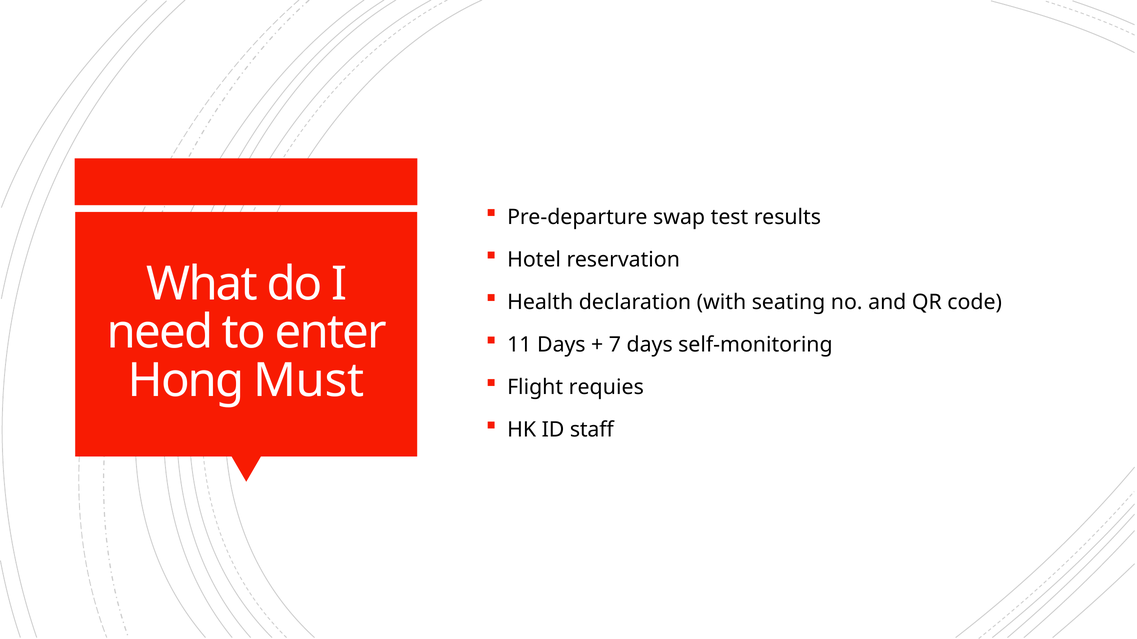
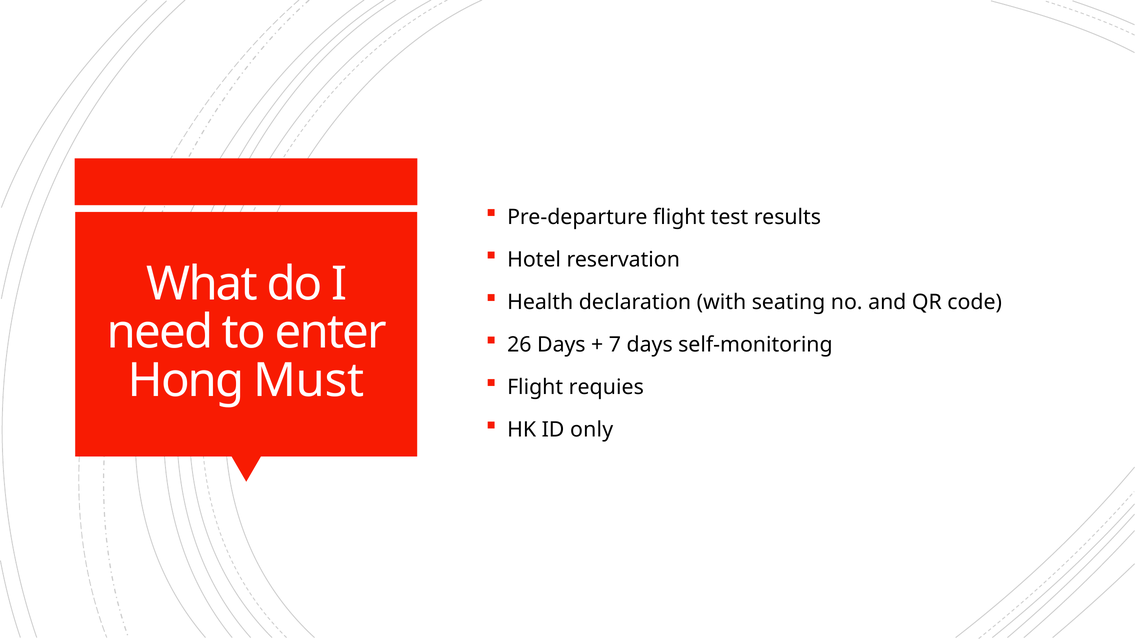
Pre-departure swap: swap -> flight (679, 217)
11: 11 -> 26 (519, 345)
staff: staff -> only (592, 430)
